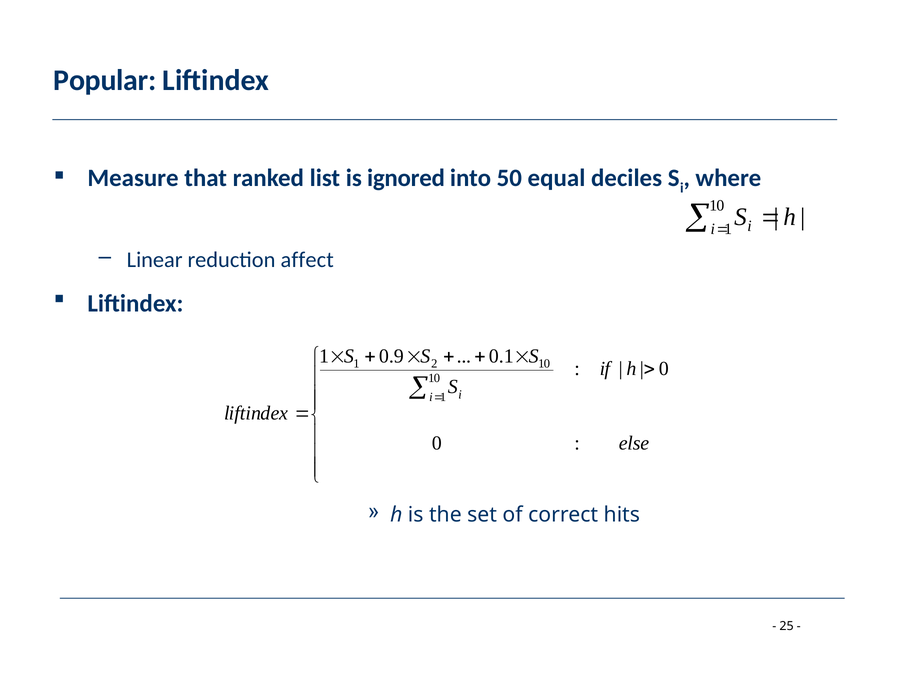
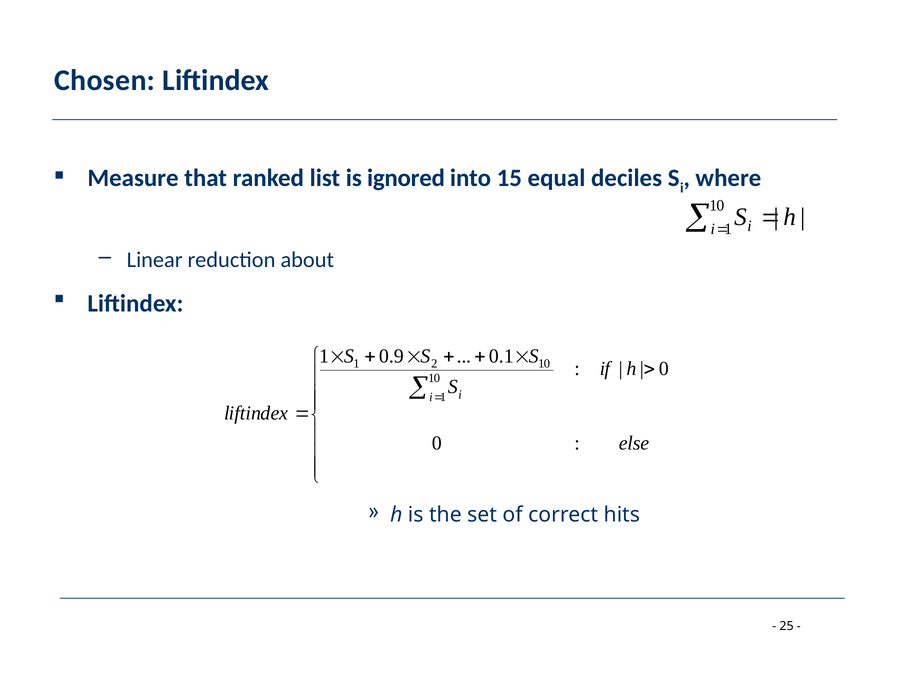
Popular: Popular -> Chosen (105, 81)
50: 50 -> 15 (509, 178)
affect: affect -> about (307, 260)
